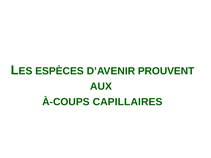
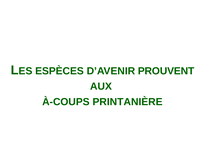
CAPILLAIRES: CAPILLAIRES -> PRINTANIÈRE (128, 102)
